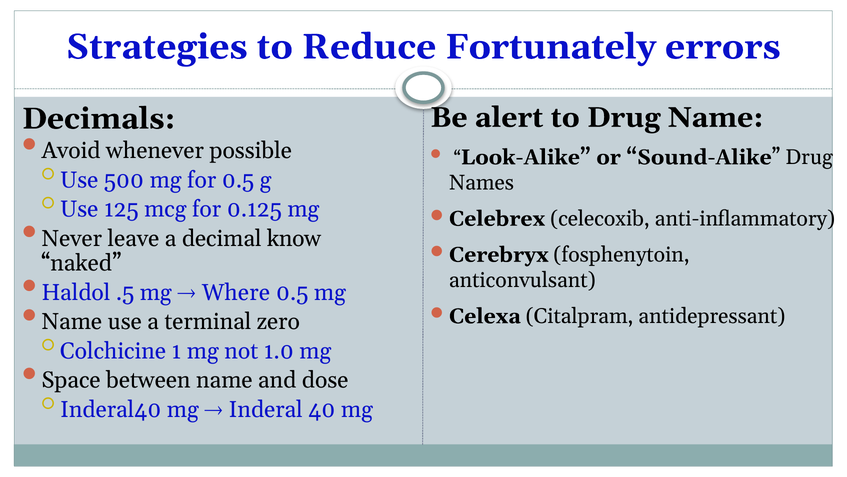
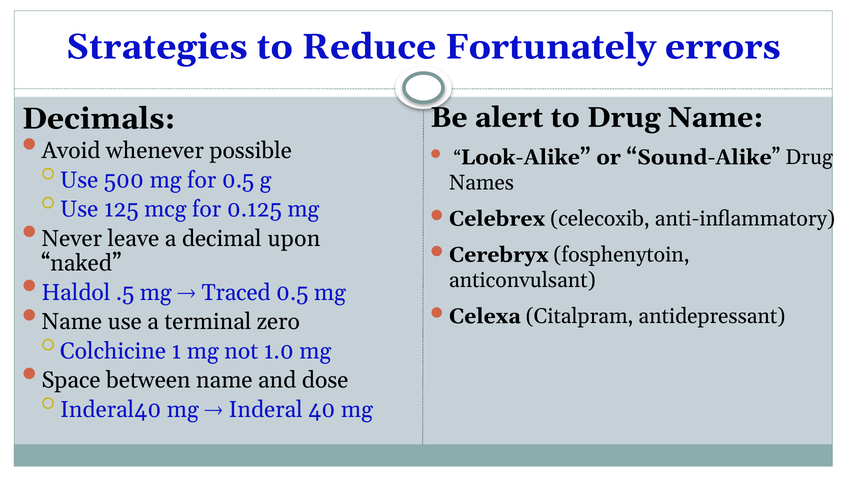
know: know -> upon (294, 238)
Where: Where -> Traced (236, 292)
